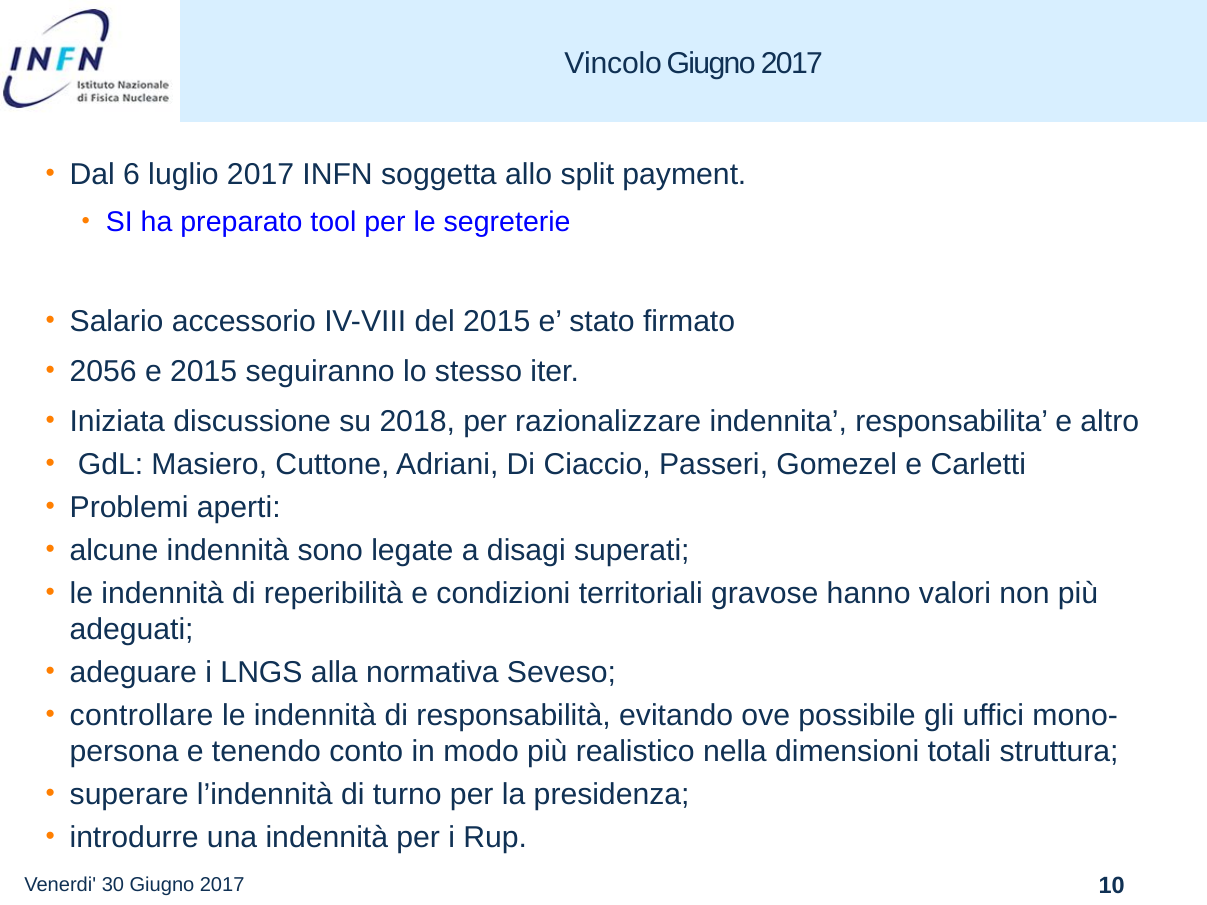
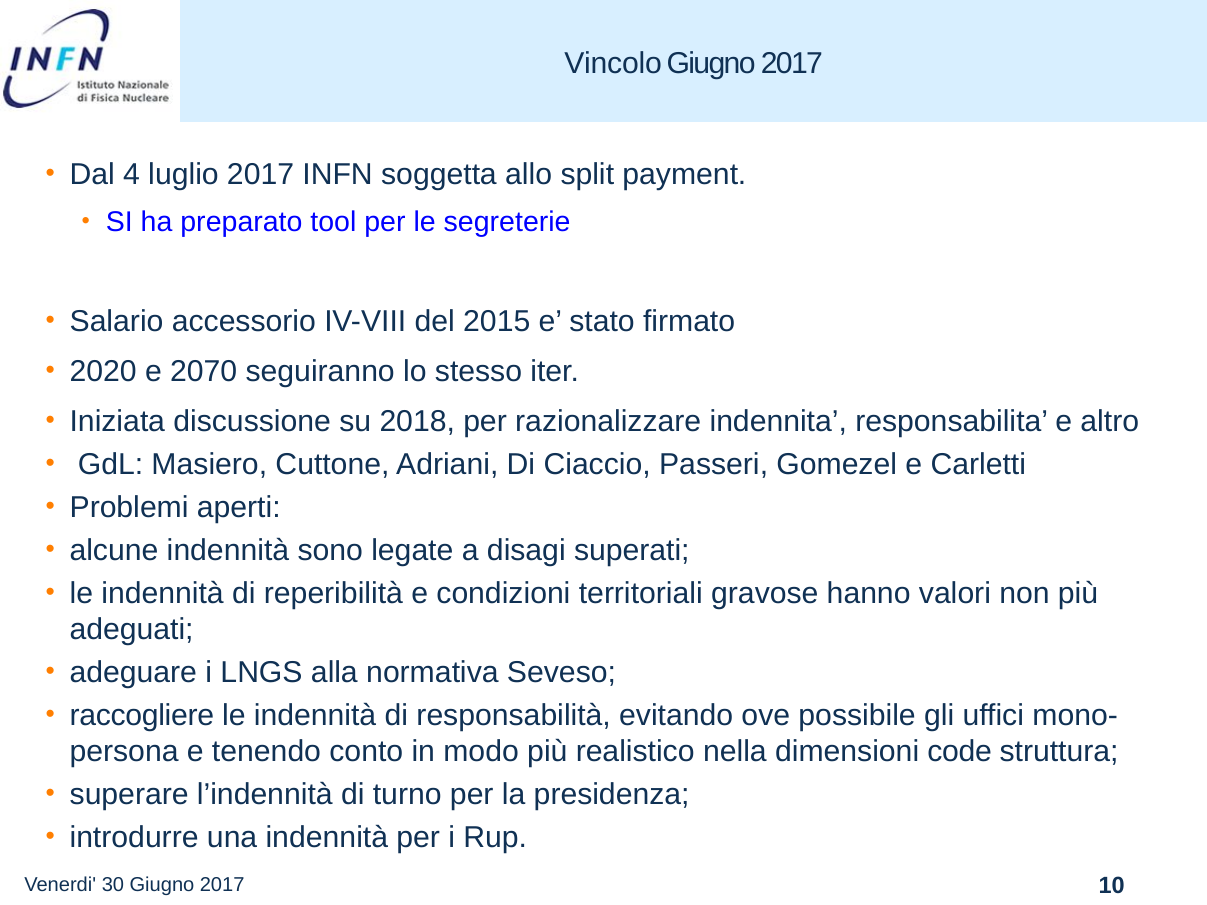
6: 6 -> 4 (132, 174)
2056: 2056 -> 2020 (103, 372)
e 2015: 2015 -> 2070 (204, 372)
controllare: controllare -> raccogliere (142, 716)
totali: totali -> code (960, 752)
